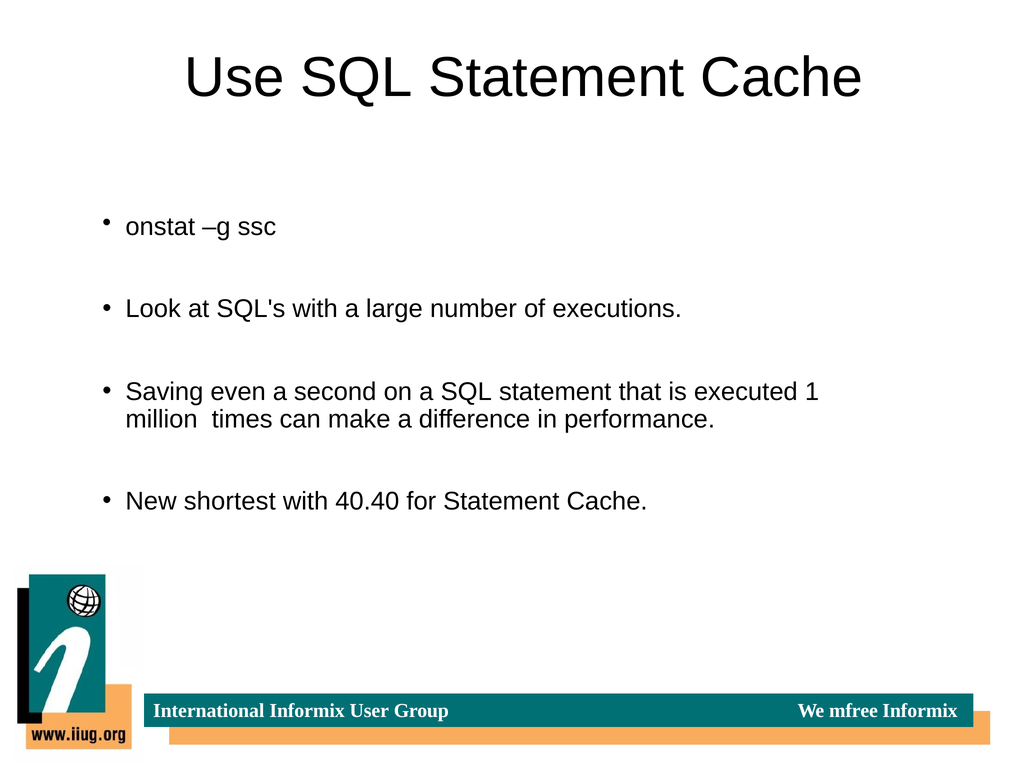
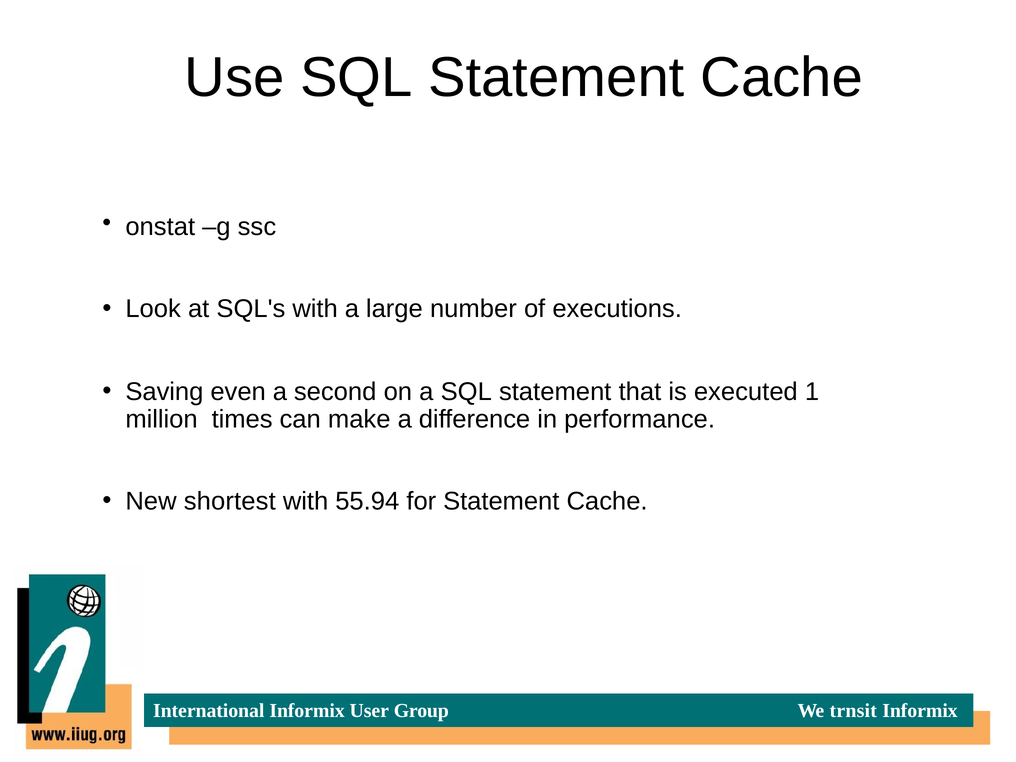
40.40: 40.40 -> 55.94 (367, 501)
mfree: mfree -> trnsit (853, 711)
